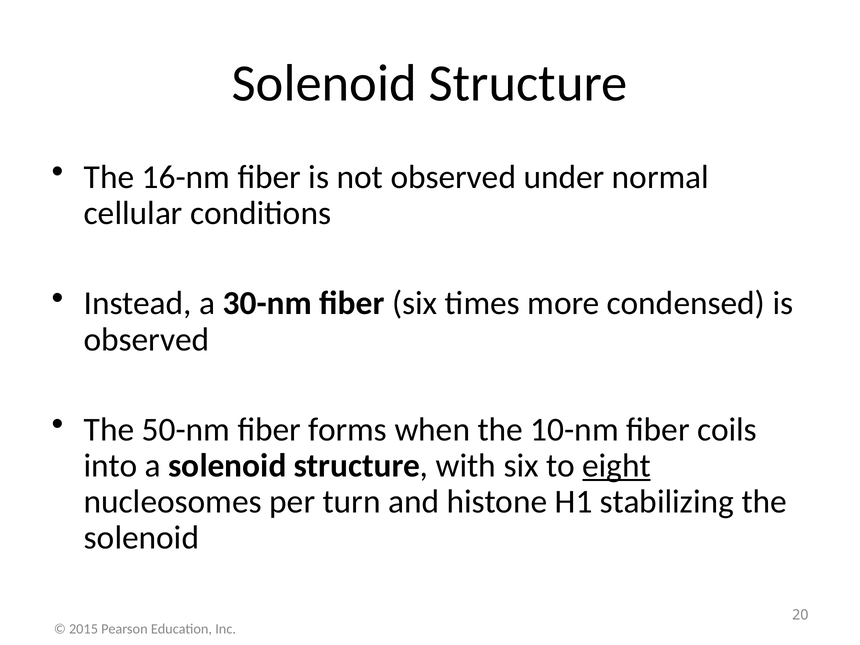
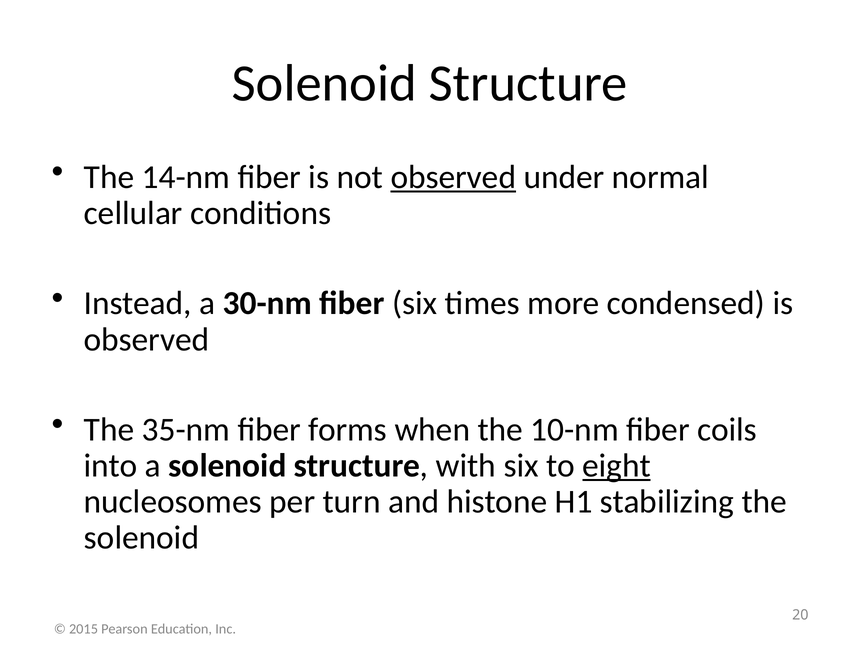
16-nm: 16-nm -> 14-nm (186, 177)
observed underline: none -> present (453, 177)
50-nm: 50-nm -> 35-nm (186, 430)
